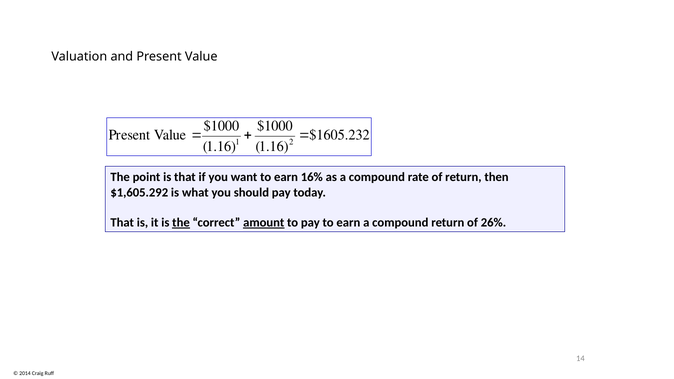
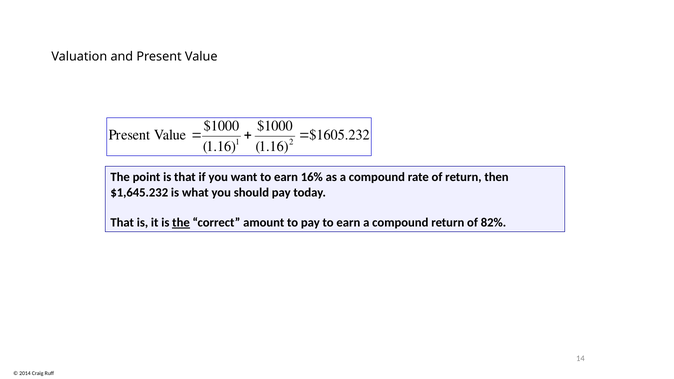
$1,605.292: $1,605.292 -> $1,645.232 (139, 192)
amount underline: present -> none (264, 223)
26%: 26% -> 82% (493, 223)
